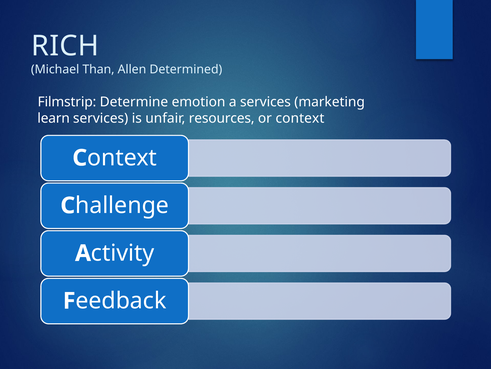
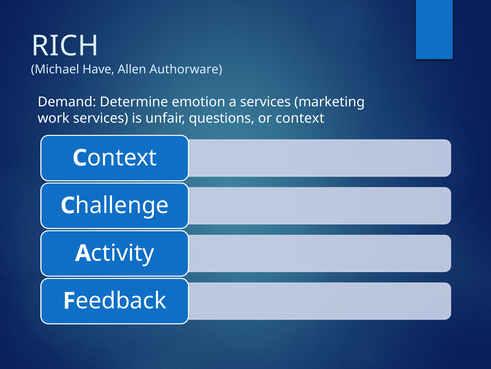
Than: Than -> Have (98, 69)
Determined: Determined -> Authorware (186, 69)
Filmstrip: Filmstrip -> Demand (67, 102)
learn: learn -> work (54, 118)
resources: resources -> questions (222, 118)
